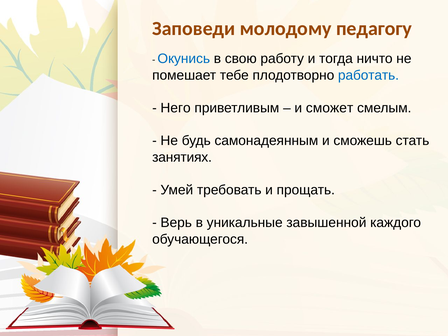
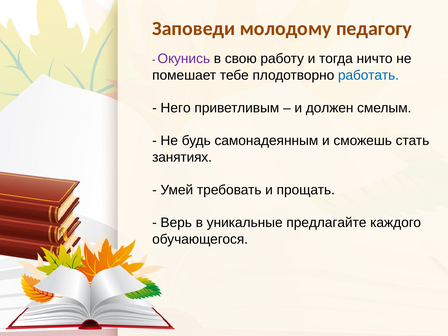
Окунись colour: blue -> purple (184, 59)
сможет: сможет -> должен (330, 108)
завышенной: завышенной -> предлагайте (326, 223)
